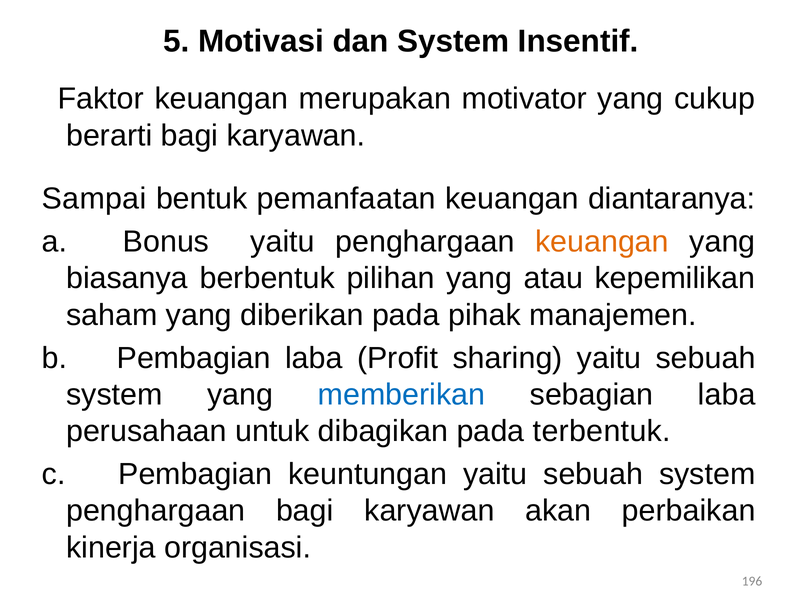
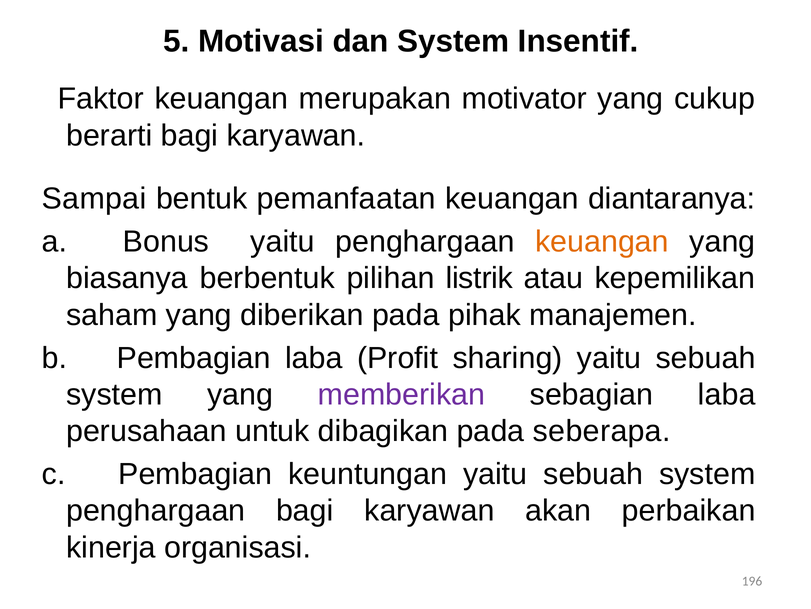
pilihan yang: yang -> listrik (479, 278)
memberikan colour: blue -> purple (401, 394)
terbentuk: terbentuk -> seberapa (602, 431)
